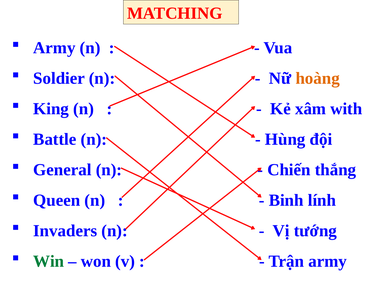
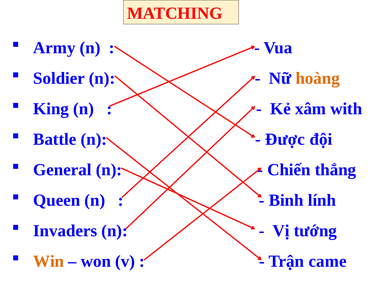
Hùng: Hùng -> Được (285, 139)
Win colour: green -> orange (49, 261)
Trận army: army -> came (328, 261)
